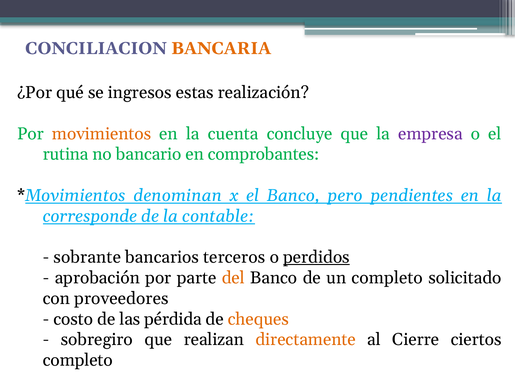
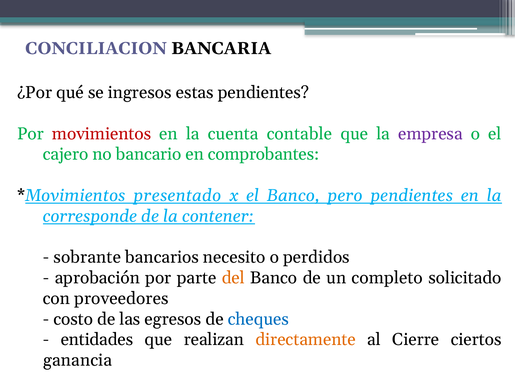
BANCARIA colour: orange -> black (221, 48)
estas realización: realización -> pendientes (263, 93)
movimientos colour: orange -> red (102, 134)
concluye: concluye -> contable (299, 134)
rutina: rutina -> cajero (66, 154)
denominan: denominan -> presentado (178, 196)
contable: contable -> contener (219, 216)
terceros: terceros -> necesito (234, 257)
perdidos underline: present -> none (316, 257)
pérdida: pérdida -> egresos (173, 319)
cheques colour: orange -> blue (258, 319)
sobregiro: sobregiro -> entidades (97, 340)
completo: completo -> ganancia (78, 360)
